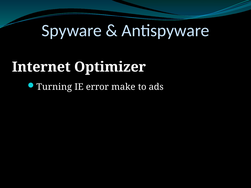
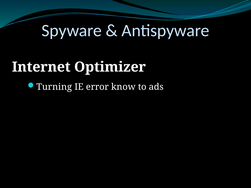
make: make -> know (123, 87)
